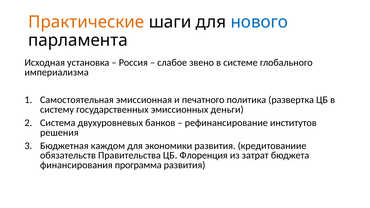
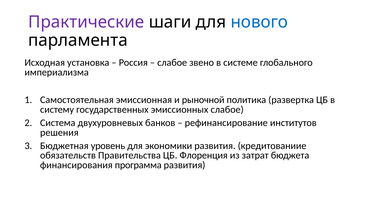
Практические colour: orange -> purple (86, 22)
печатного: печатного -> рыночной (203, 100)
эмиссионных деньги: деньги -> слабое (227, 110)
каждом: каждом -> уровень (108, 146)
